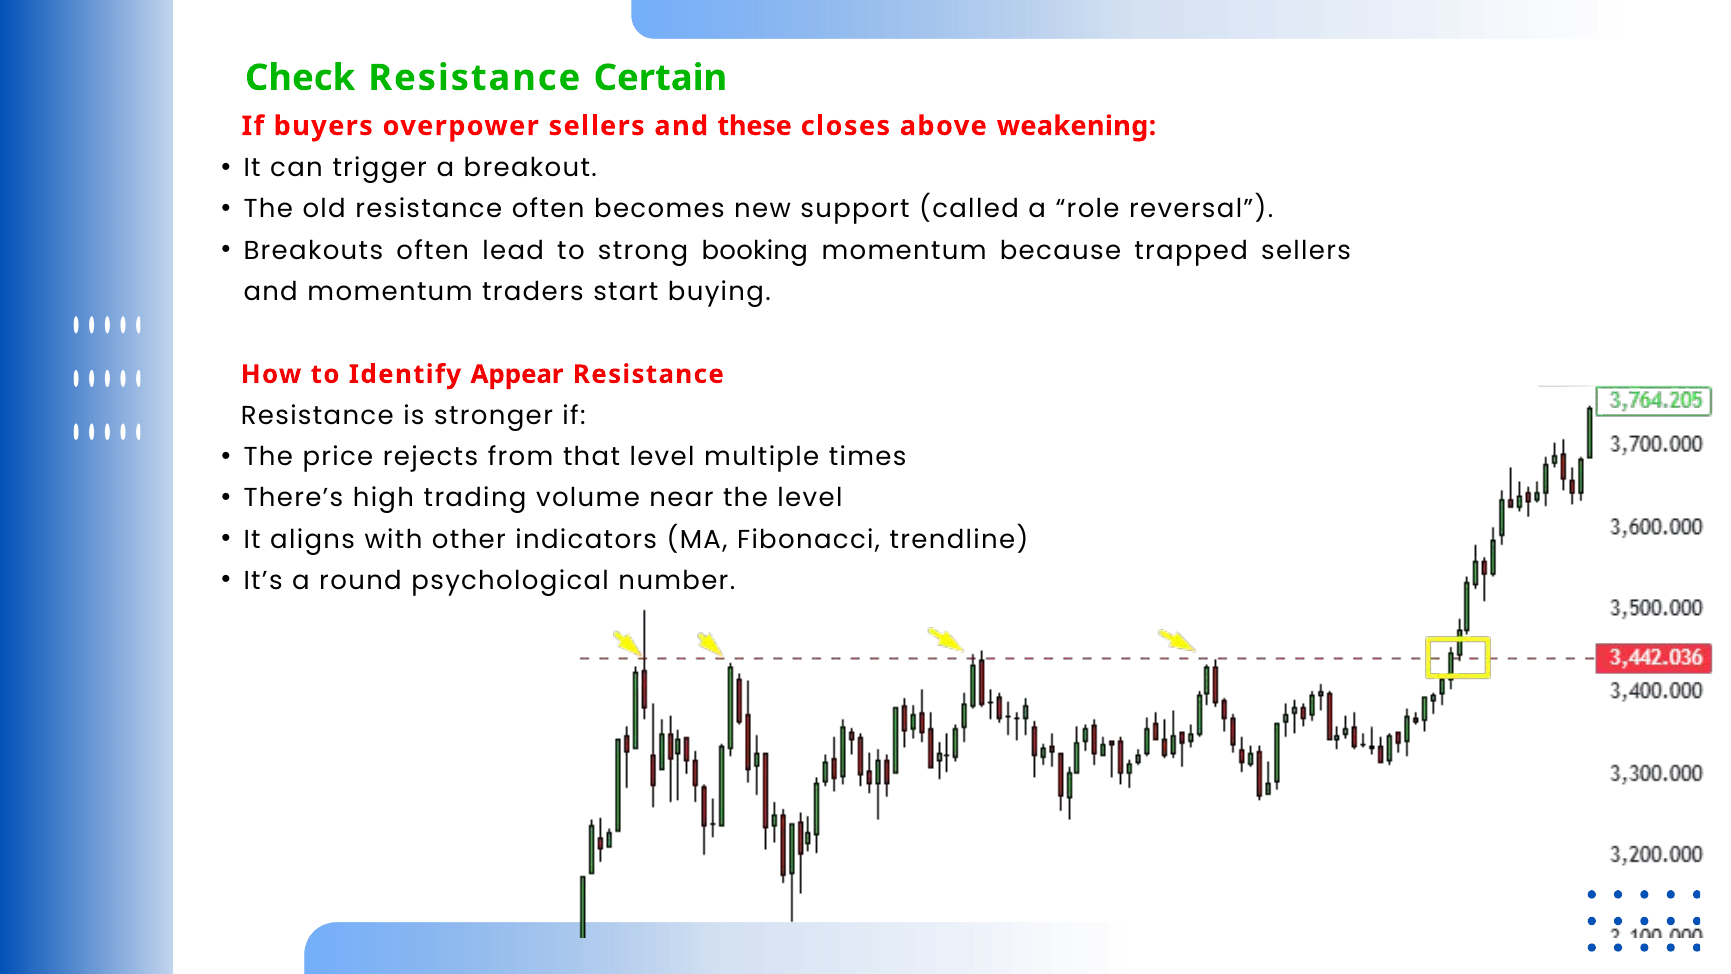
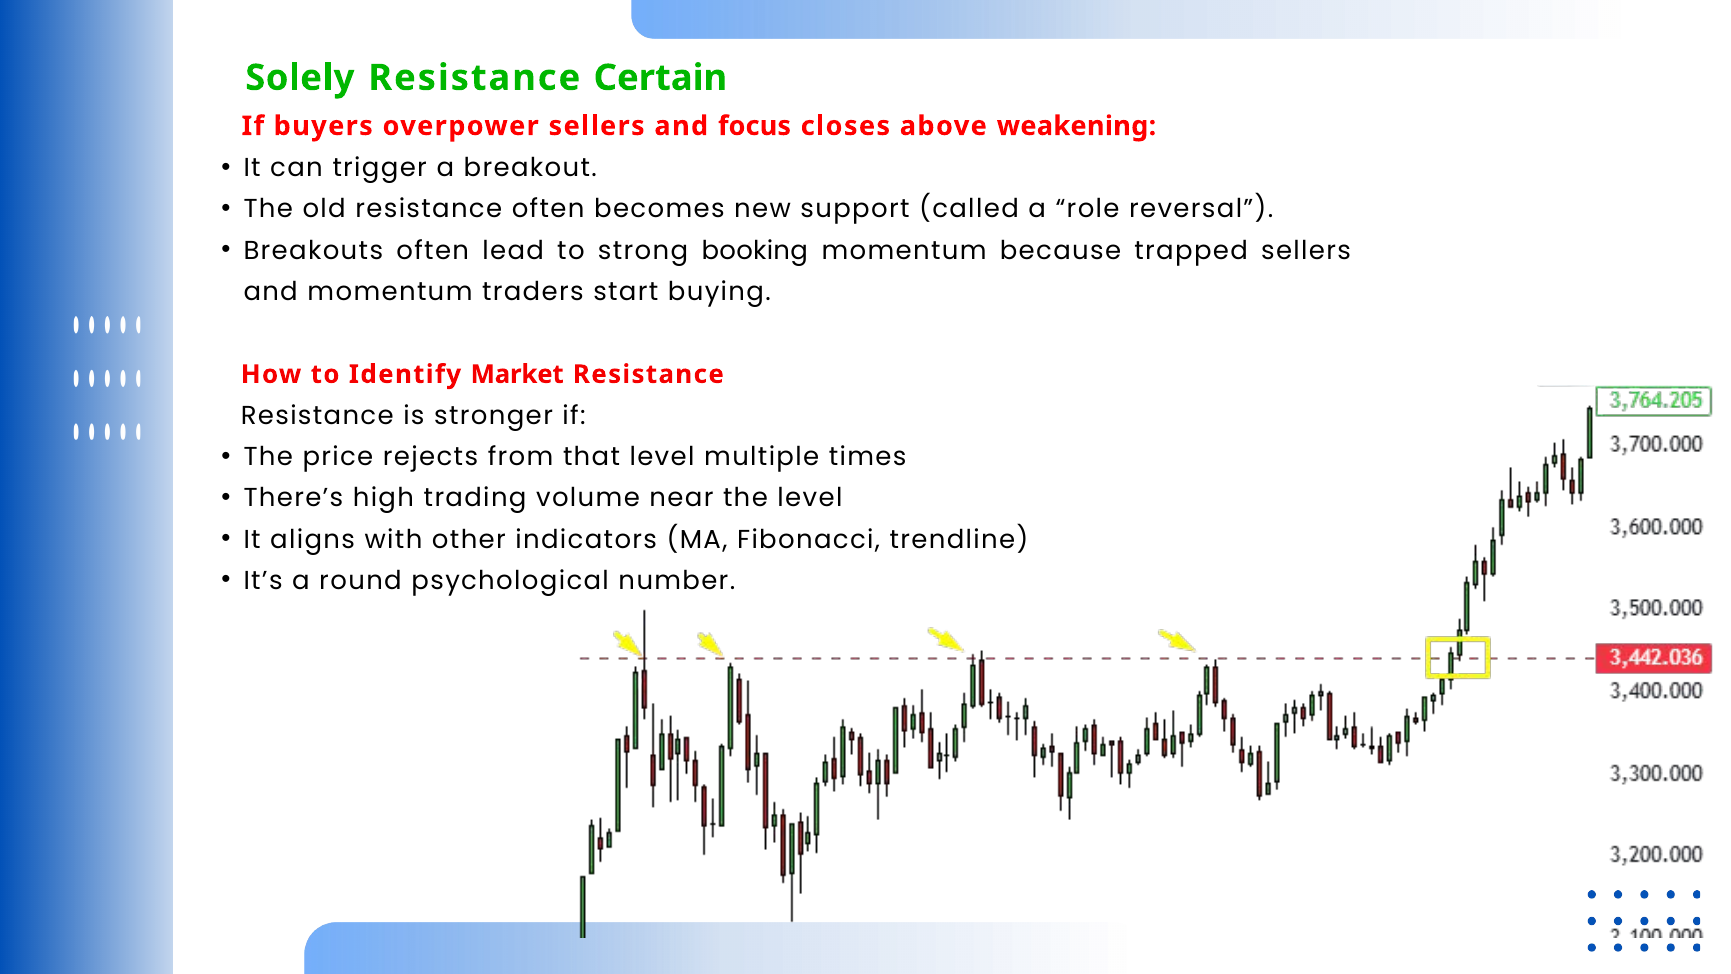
Check: Check -> Solely (300, 78)
these: these -> focus (754, 126)
Appear: Appear -> Market (517, 374)
